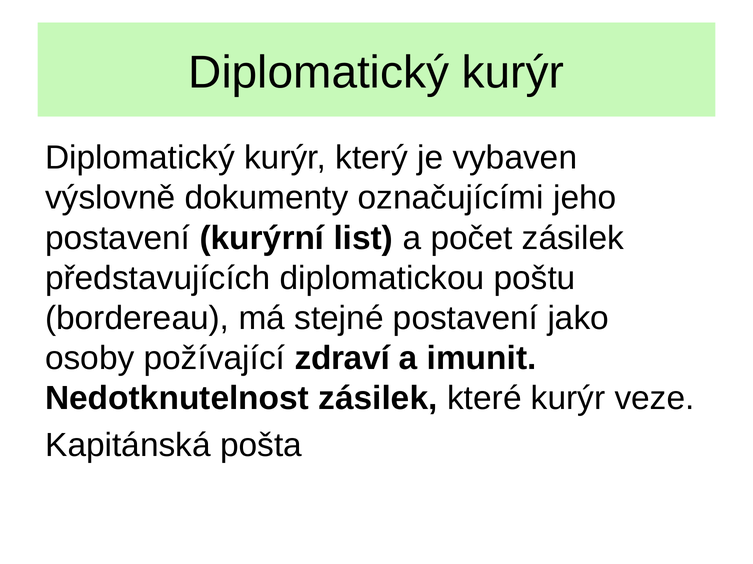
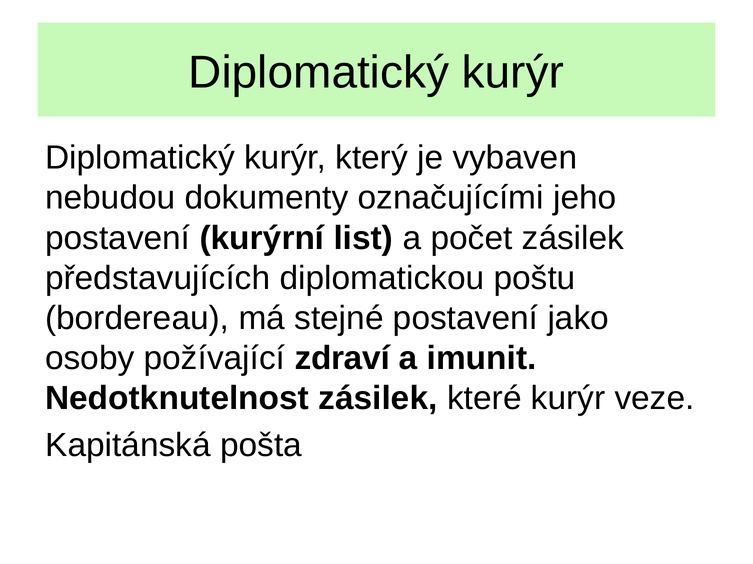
výslovně: výslovně -> nebudou (110, 198)
